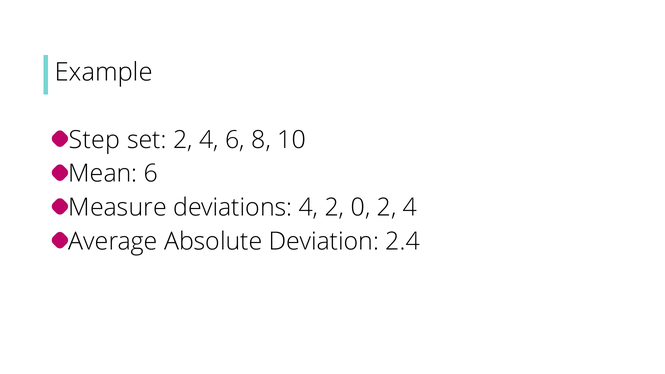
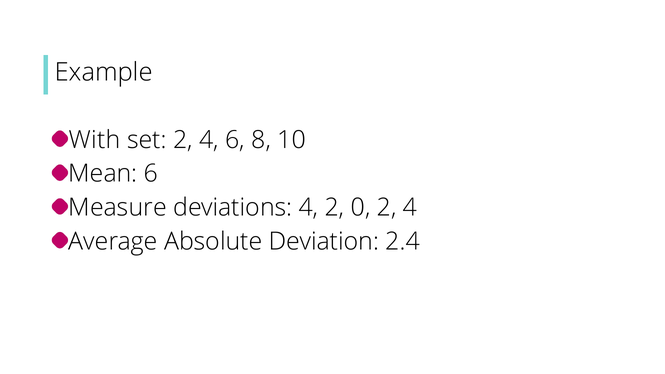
Step: Step -> With (94, 140)
